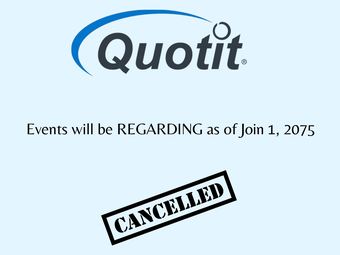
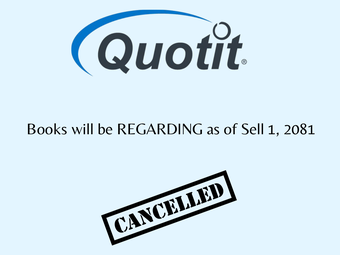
Events: Events -> Books (47, 129)
Join: Join -> Sell (253, 129)
2075: 2075 -> 2081 (300, 129)
